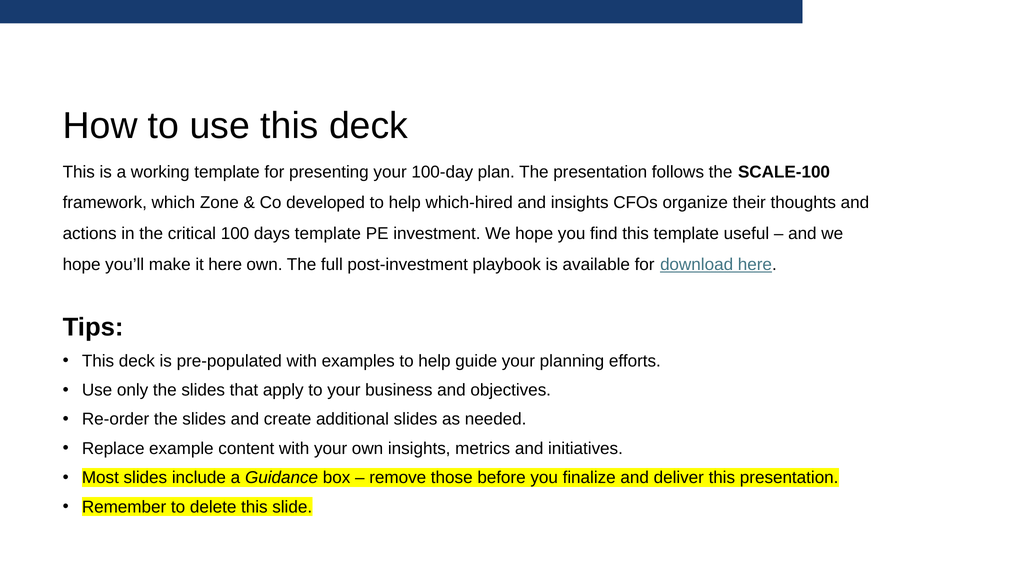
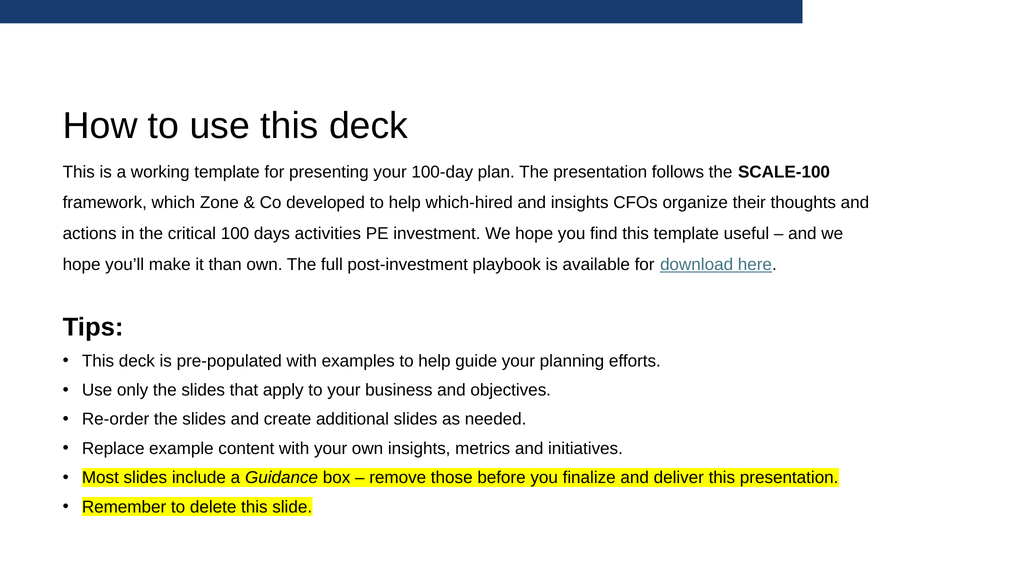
days template: template -> activities (328, 233)
it here: here -> than (225, 264)
